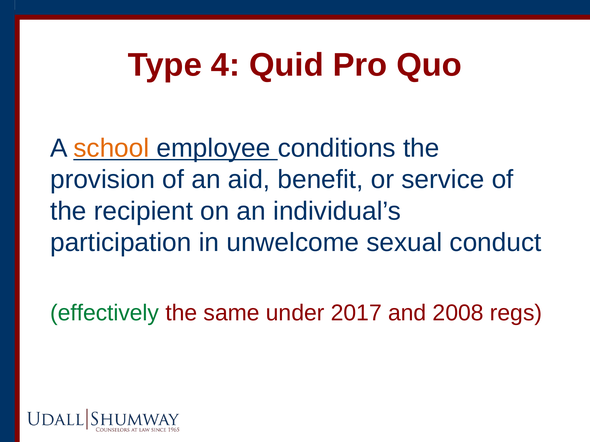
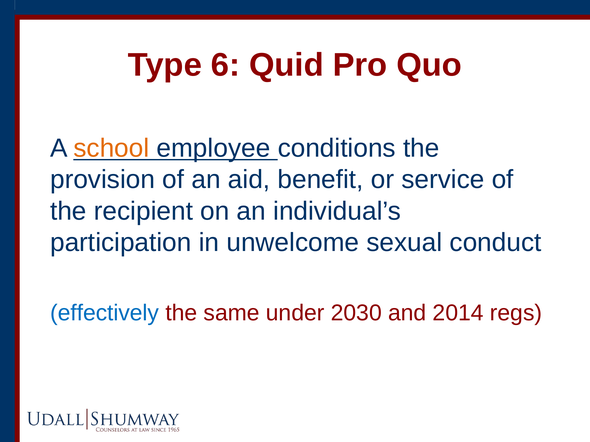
4: 4 -> 6 (226, 65)
effectively colour: green -> blue (105, 313)
2017: 2017 -> 2030 (356, 313)
2008: 2008 -> 2014 (458, 313)
